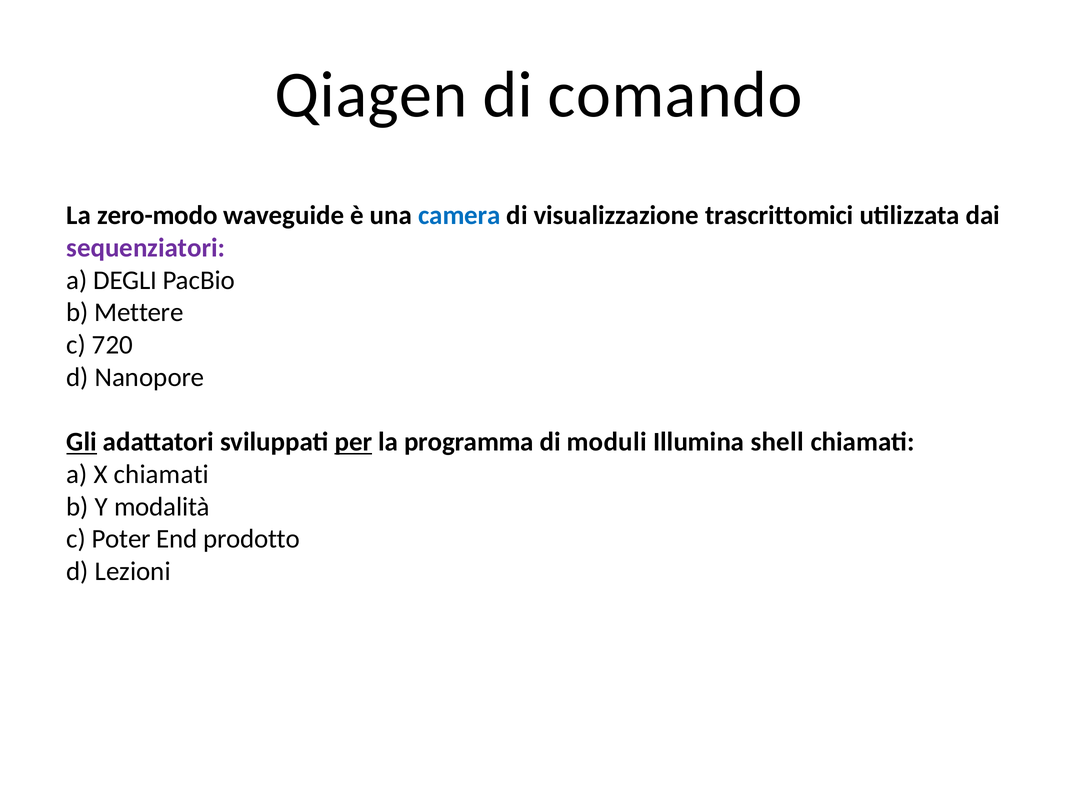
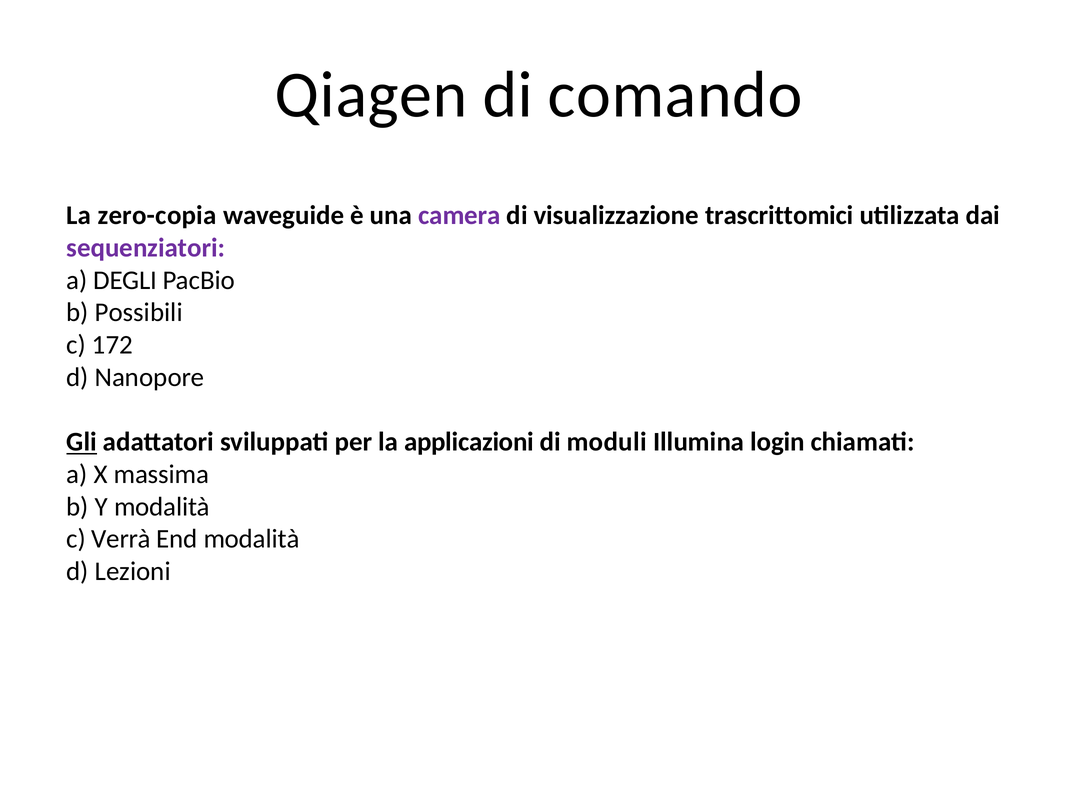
zero-modo: zero-modo -> zero-copia (157, 216)
camera colour: blue -> purple (459, 216)
Mettere: Mettere -> Possibili (139, 313)
720: 720 -> 172 (112, 345)
per underline: present -> none (353, 442)
programma: programma -> applicazioni (469, 442)
shell: shell -> login (777, 442)
X chiamati: chiamati -> massima (161, 474)
Poter: Poter -> Verrà (121, 539)
End prodotto: prodotto -> modalità (251, 539)
